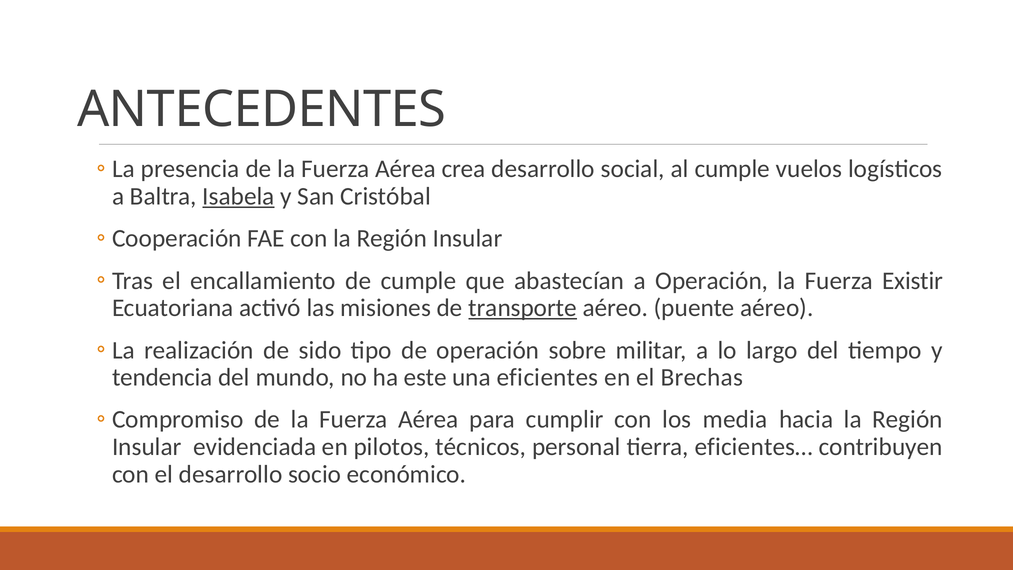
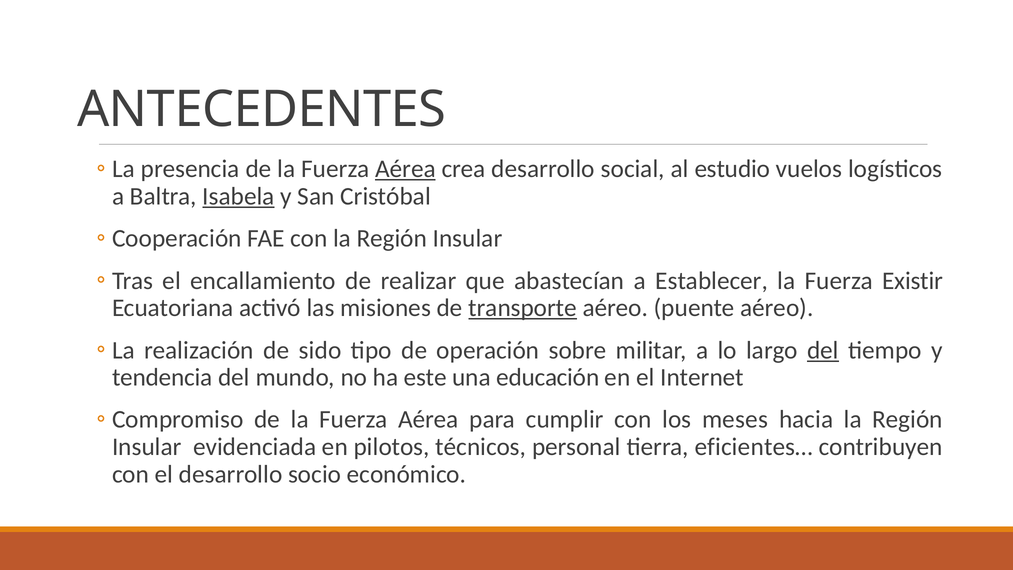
Aérea underline: none -> present (405, 169)
al cumple: cumple -> estudio (732, 169)
de cumple: cumple -> realizar (418, 281)
a Operación: Operación -> Establecer (712, 281)
del underline: none -> present (823, 350)
eficientes: eficientes -> educación (548, 377)
Brechas: Brechas -> Internet (702, 377)
media: media -> meses (735, 419)
